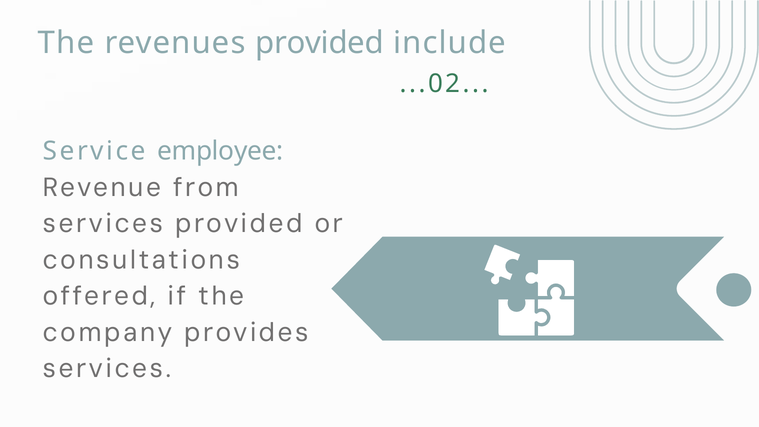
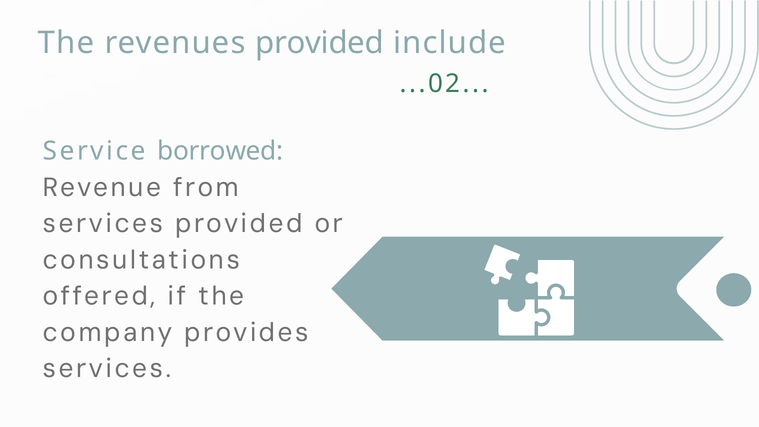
employee: employee -> borrowed (220, 151)
